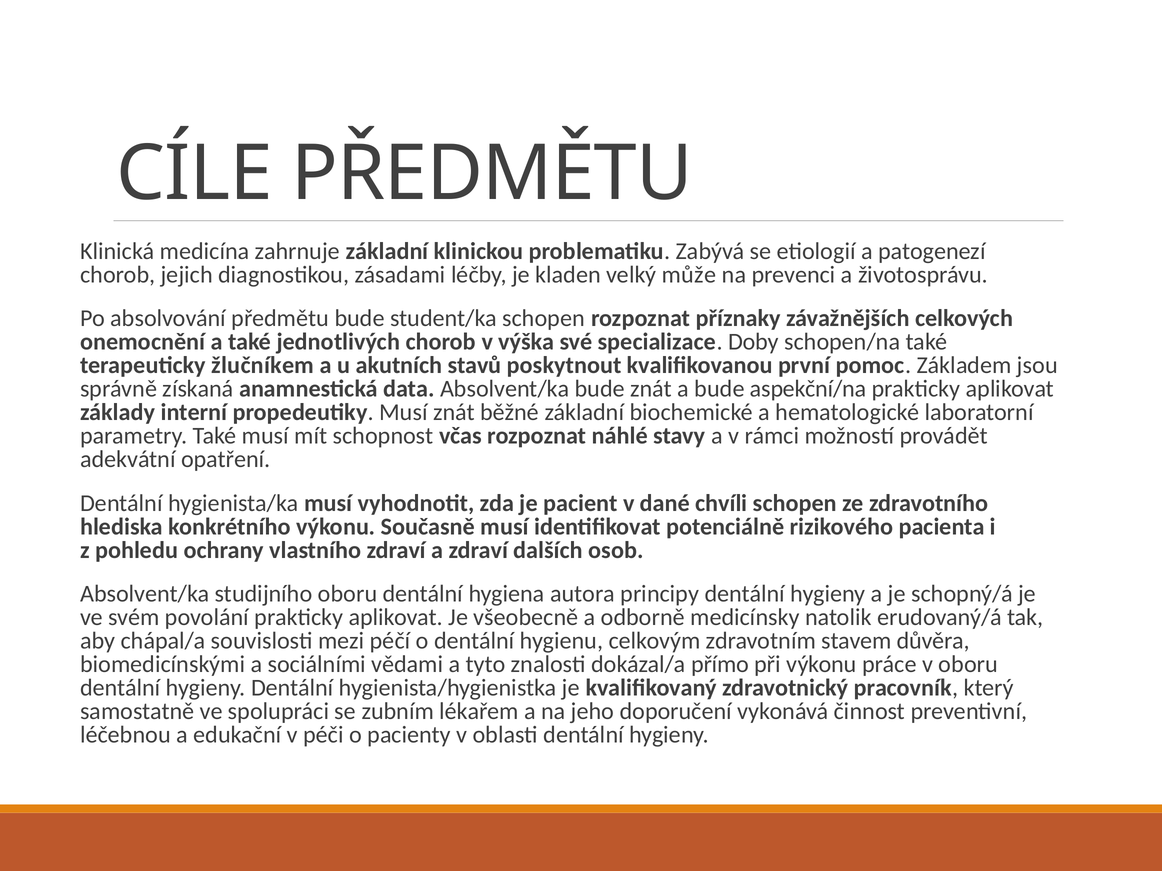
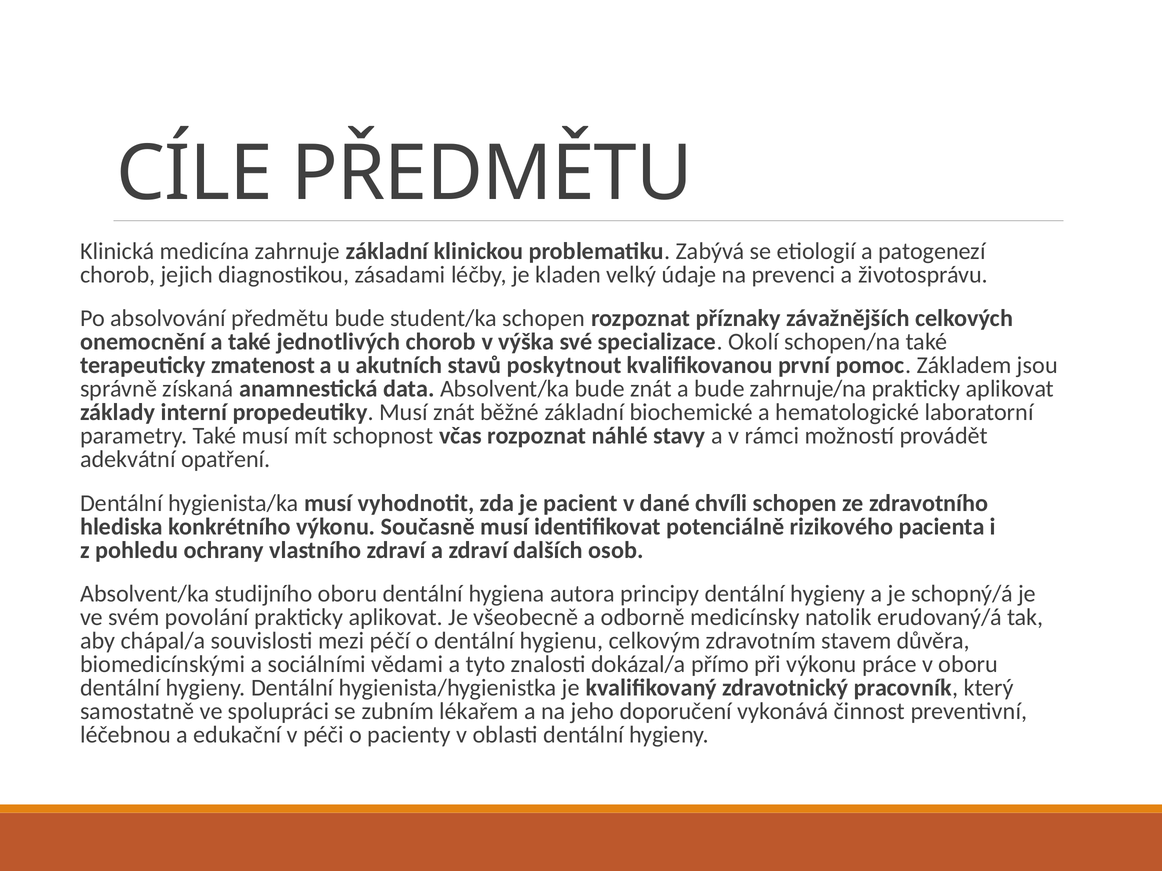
může: může -> údaje (689, 275)
Doby: Doby -> Okolí (753, 342)
žlučníkem: žlučníkem -> zmatenost (263, 366)
aspekční/na: aspekční/na -> zahrnuje/na (808, 389)
